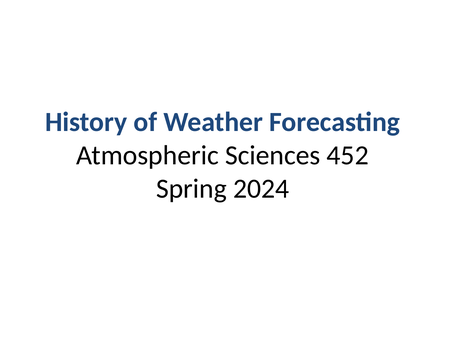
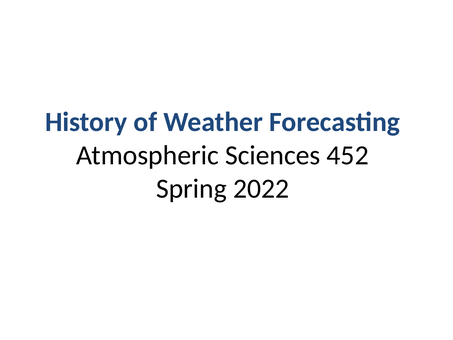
2024: 2024 -> 2022 (261, 188)
